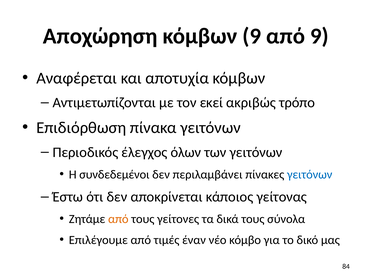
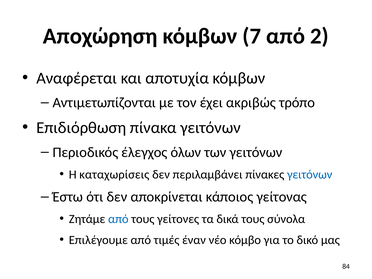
κόμβων 9: 9 -> 7 (252, 36)
από 9: 9 -> 2 (319, 36)
εκεί: εκεί -> έχει (211, 103)
συνδεδεμένοι: συνδεδεμένοι -> καταχωρίσεις (114, 174)
από colour: orange -> blue (118, 219)
